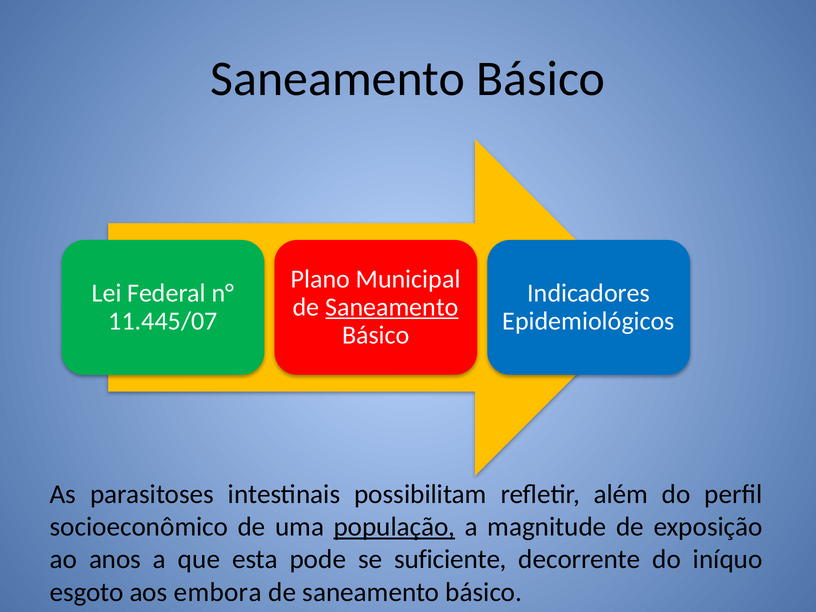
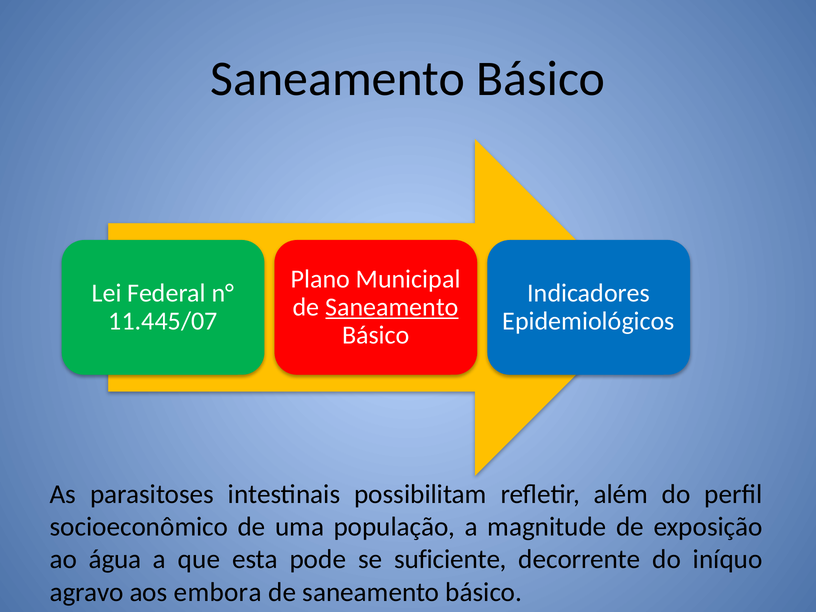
população underline: present -> none (394, 527)
anos: anos -> água (115, 559)
esgoto: esgoto -> agravo (87, 592)
